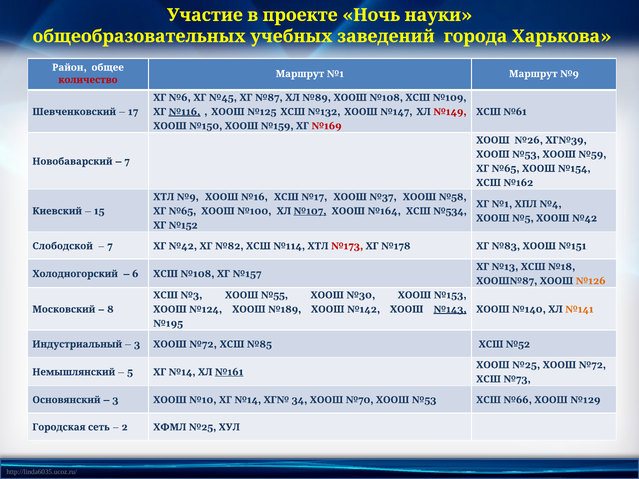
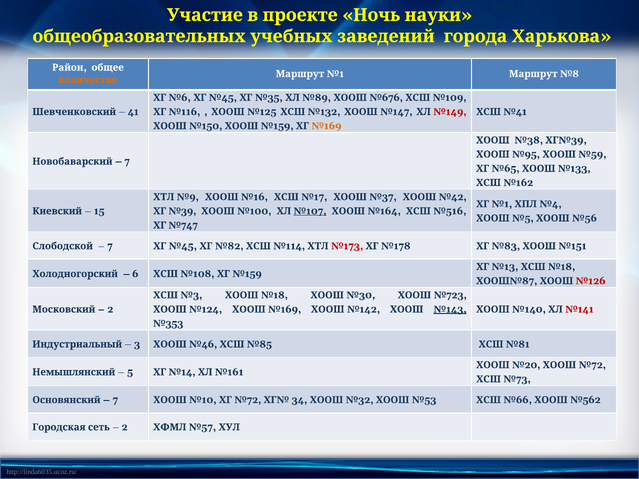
Маршрут №9: №9 -> №8 (569, 74)
количество colour: red -> orange (88, 80)
№45 №87: №87 -> №35 (269, 98)
№89 №108: №108 -> №676 (386, 98)
№116 underline: present -> none (184, 112)
№61: №61 -> №41 (515, 112)
17: 17 -> 41 (133, 112)
№169 colour: red -> orange (326, 126)
№26: №26 -> №38 (529, 140)
№53: №53 -> №95 (526, 154)
№154: №154 -> №133 (574, 169)
№58: №58 -> №42 (453, 197)
№65: №65 -> №39 (182, 211)
№534: №534 -> №516 (450, 211)
№5 №42: №42 -> №56 (585, 218)
№152: №152 -> №747 (183, 225)
Слободской №42: №42 -> №45 (183, 246)
№108 №157: №157 -> №159 (247, 274)
№126 colour: orange -> red (591, 281)
№3 №55: №55 -> №18 (274, 295)
№153: №153 -> №723 (450, 295)
№124 №189: №189 -> №169 (285, 309)
№141 colour: orange -> red (579, 309)
Московский 8: 8 -> 2 (110, 309)
№195: №195 -> №353 (168, 324)
Индустриальный №72: №72 -> №46 (203, 344)
№52: №52 -> №81 (518, 344)
№25: №25 -> №20 (526, 365)
№161 underline: present -> none (229, 372)
3: 3 -> 7 (115, 400)
№10 №14: №14 -> №72 (248, 400)
№70: №70 -> №32 (360, 400)
№129: №129 -> №562 (585, 400)
2 №25: №25 -> №57 (202, 427)
